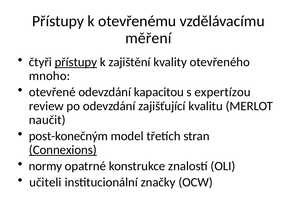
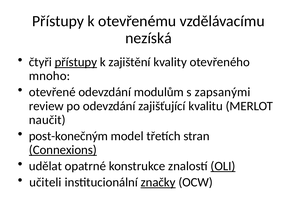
měření: měření -> nezíská (148, 38)
kapacitou: kapacitou -> modulům (159, 92)
expertízou: expertízou -> zapsanými (223, 92)
normy: normy -> udělat (45, 166)
OLI underline: none -> present (223, 166)
značky underline: none -> present (158, 182)
